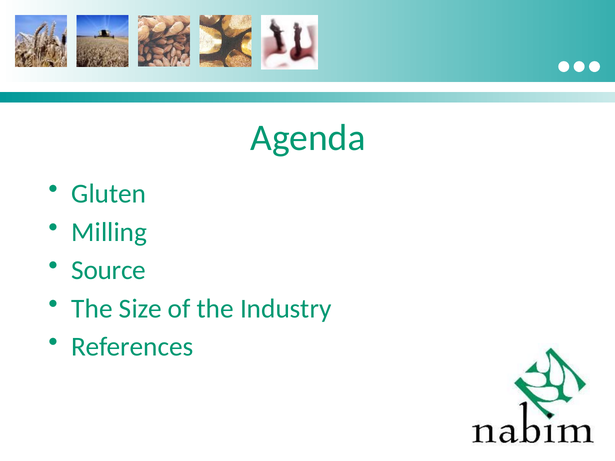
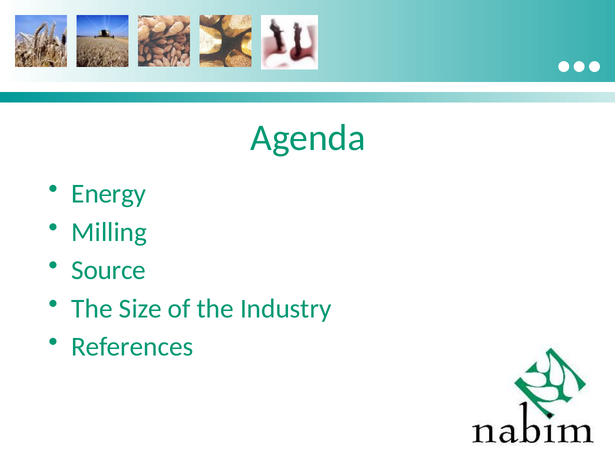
Gluten: Gluten -> Energy (109, 194)
